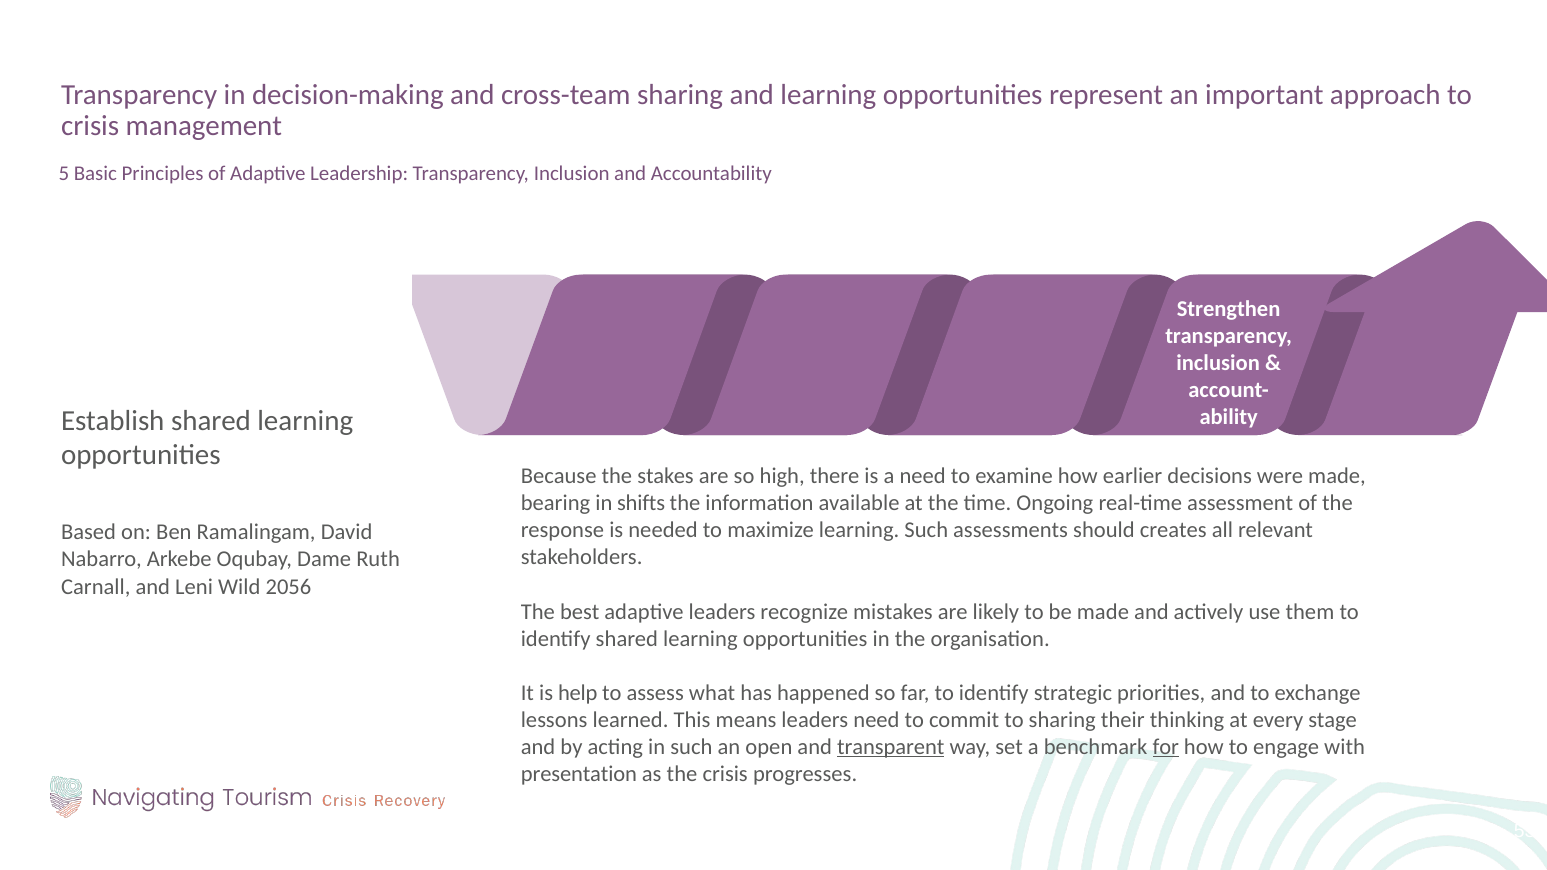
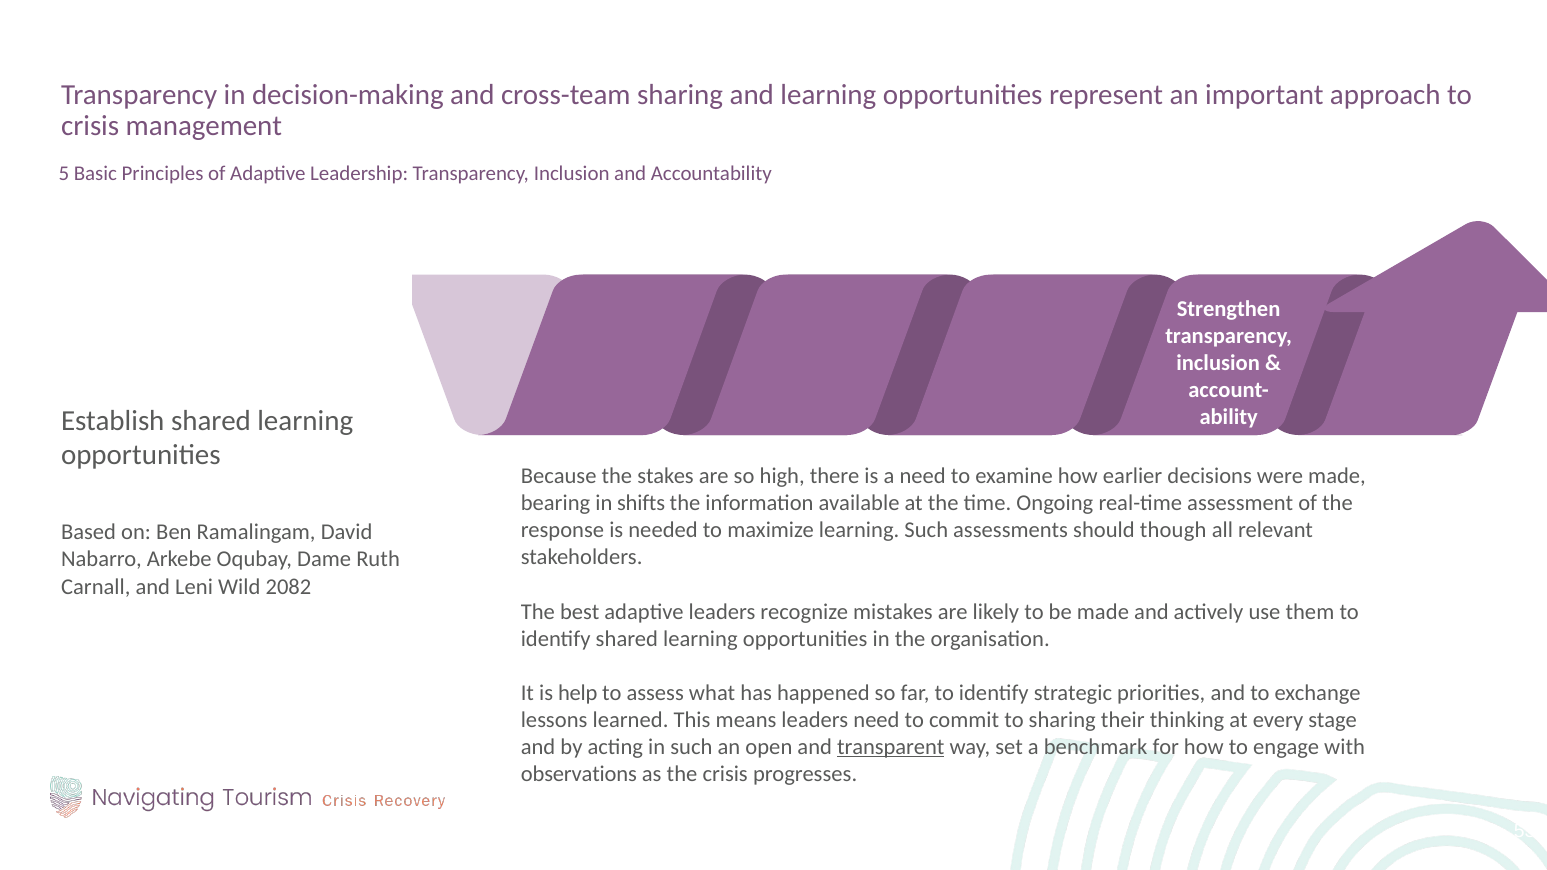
creates: creates -> though (1173, 531)
2056: 2056 -> 2082 (288, 587)
for underline: present -> none (1166, 747)
presentation: presentation -> observations (579, 774)
